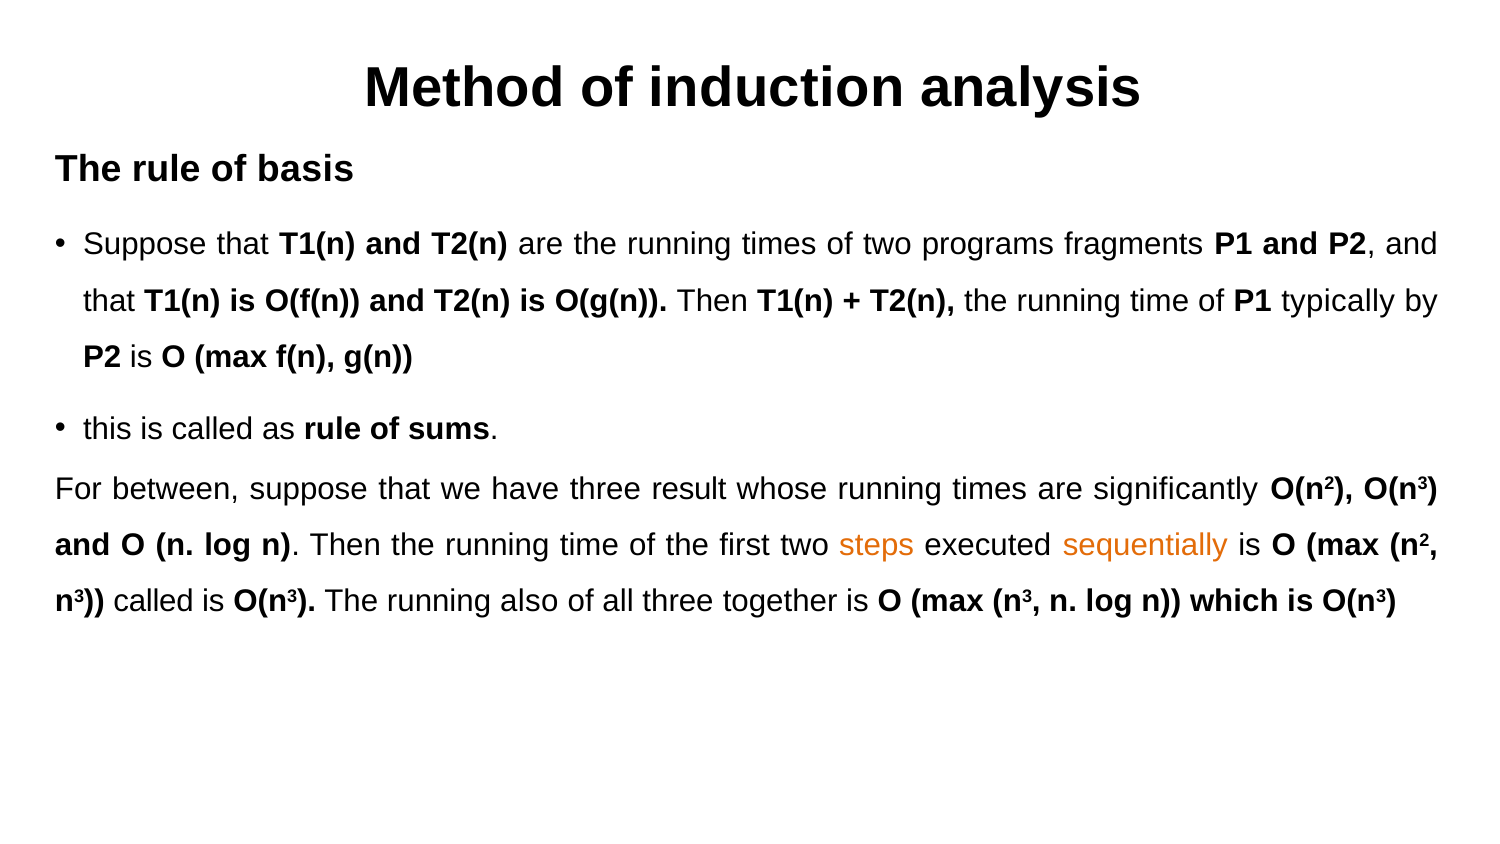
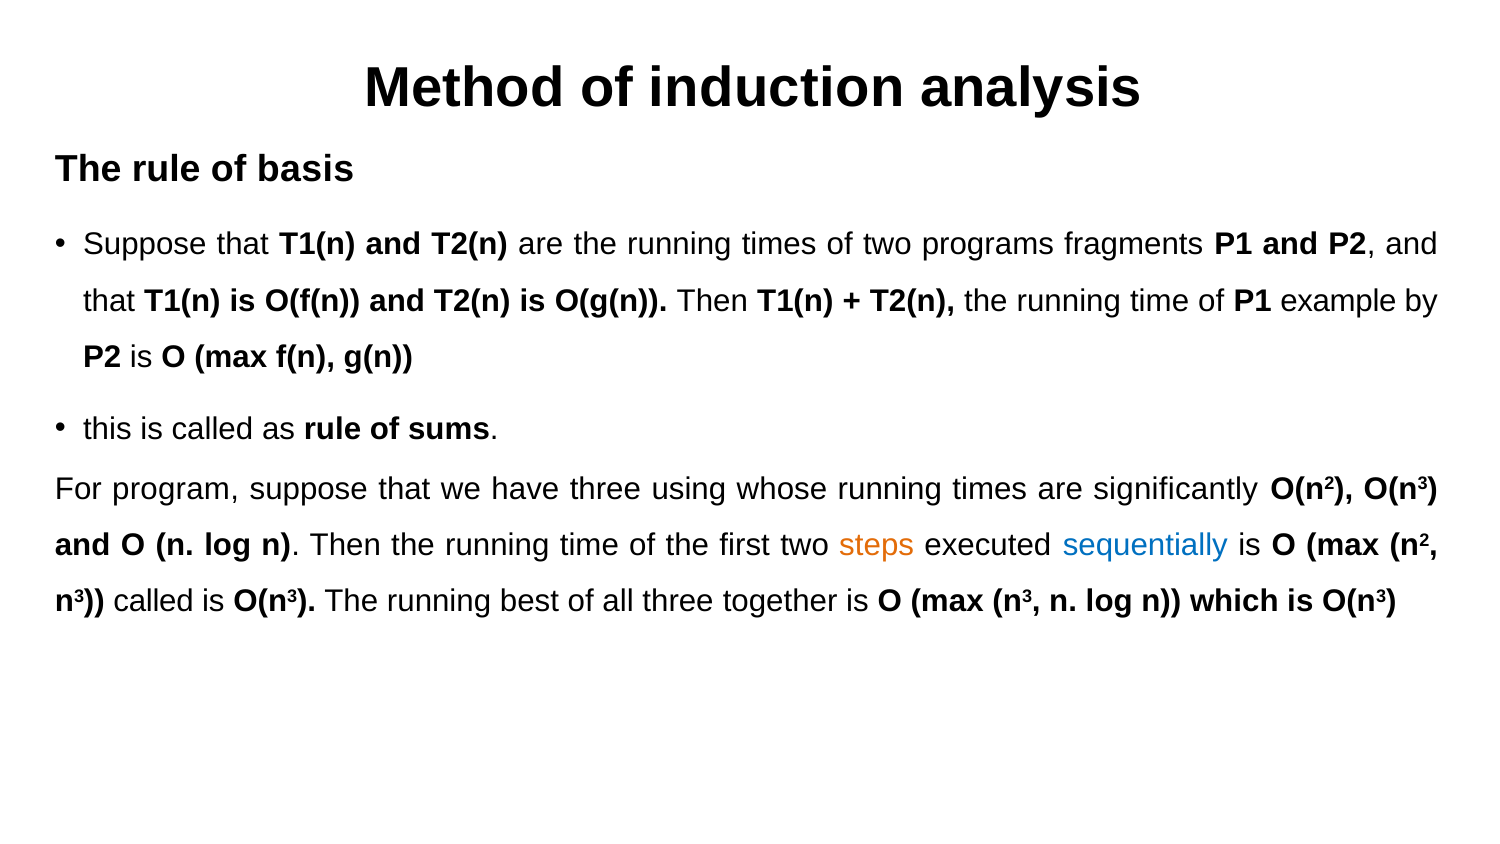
typically: typically -> example (1338, 301)
between: between -> program (176, 489)
result: result -> using (689, 489)
sequentially colour: orange -> blue (1145, 545)
also: also -> best (529, 601)
